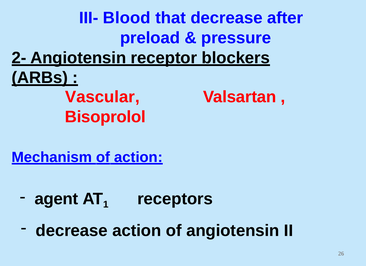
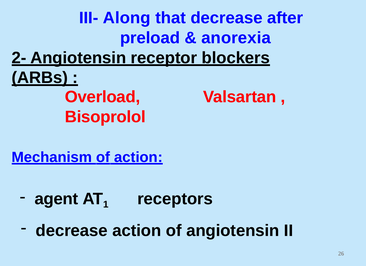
Blood: Blood -> Along (127, 18)
pressure: pressure -> anorexia (236, 38)
Vascular: Vascular -> Overload (102, 97)
